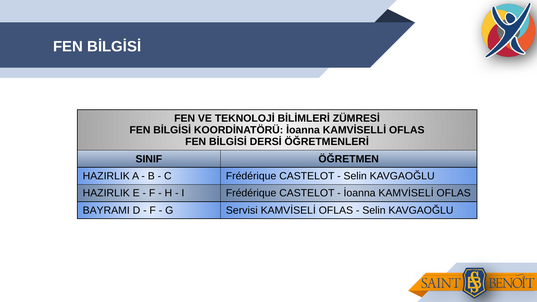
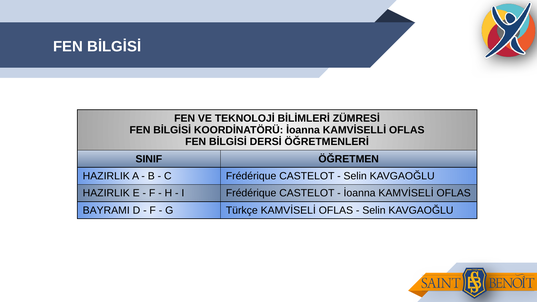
Servisi: Servisi -> Türkçe (242, 210)
